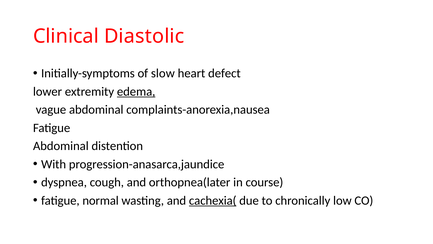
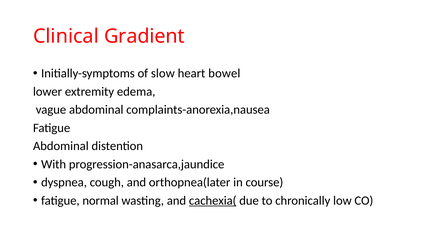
Diastolic: Diastolic -> Gradient (144, 36)
defect: defect -> bowel (224, 73)
edema underline: present -> none (136, 91)
